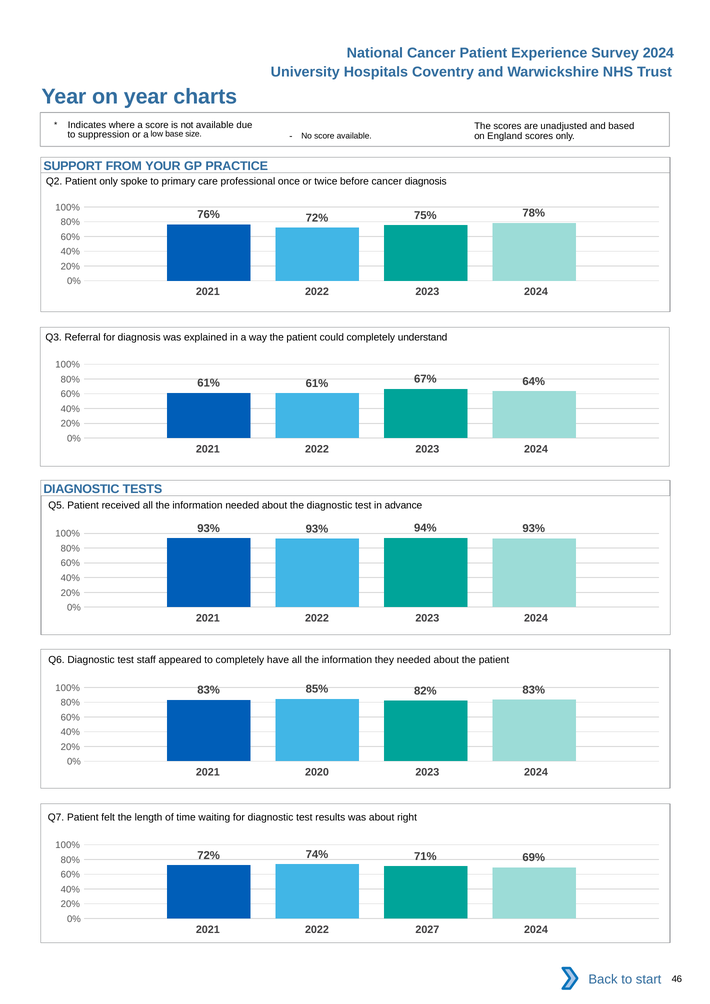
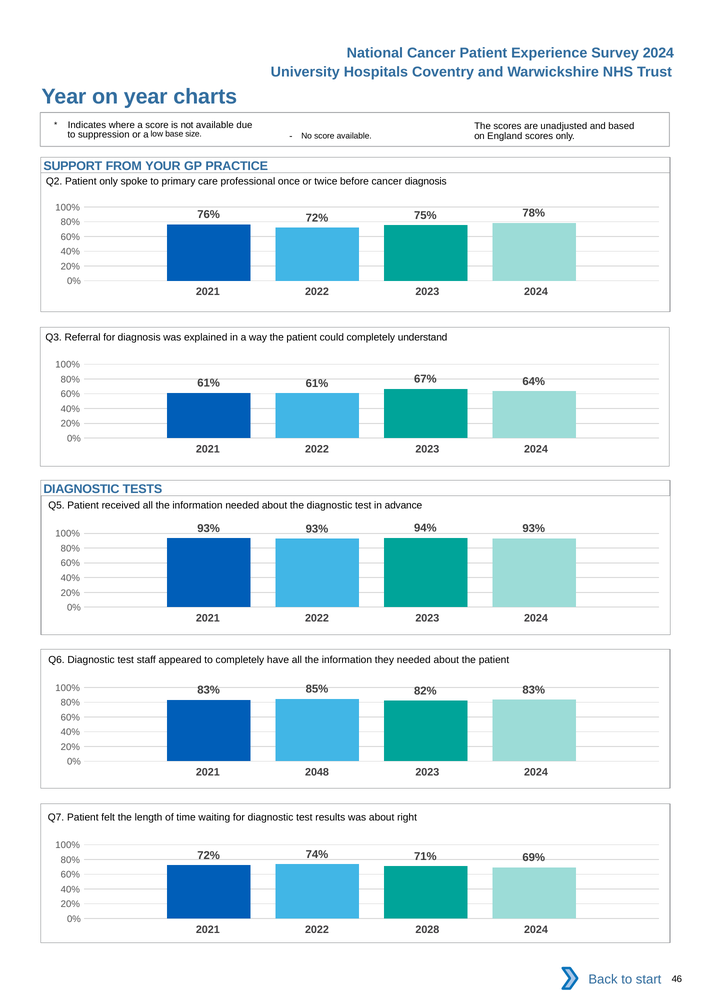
2020: 2020 -> 2048 (317, 773)
2027: 2027 -> 2028 (427, 930)
